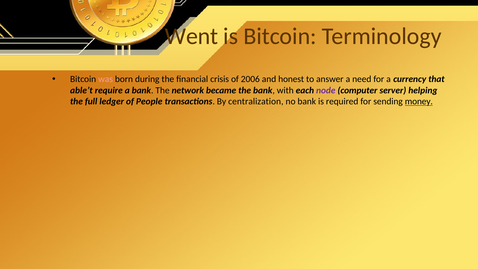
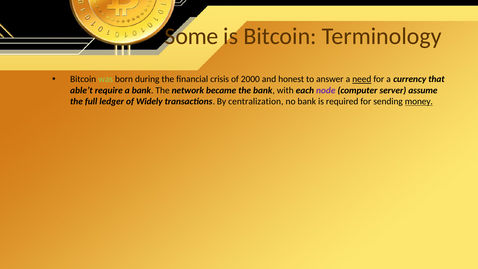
Went: Went -> Some (192, 36)
was colour: pink -> light green (106, 79)
2006: 2006 -> 2000 (250, 79)
need underline: none -> present (362, 79)
helping: helping -> assume (423, 90)
People: People -> Widely (149, 102)
